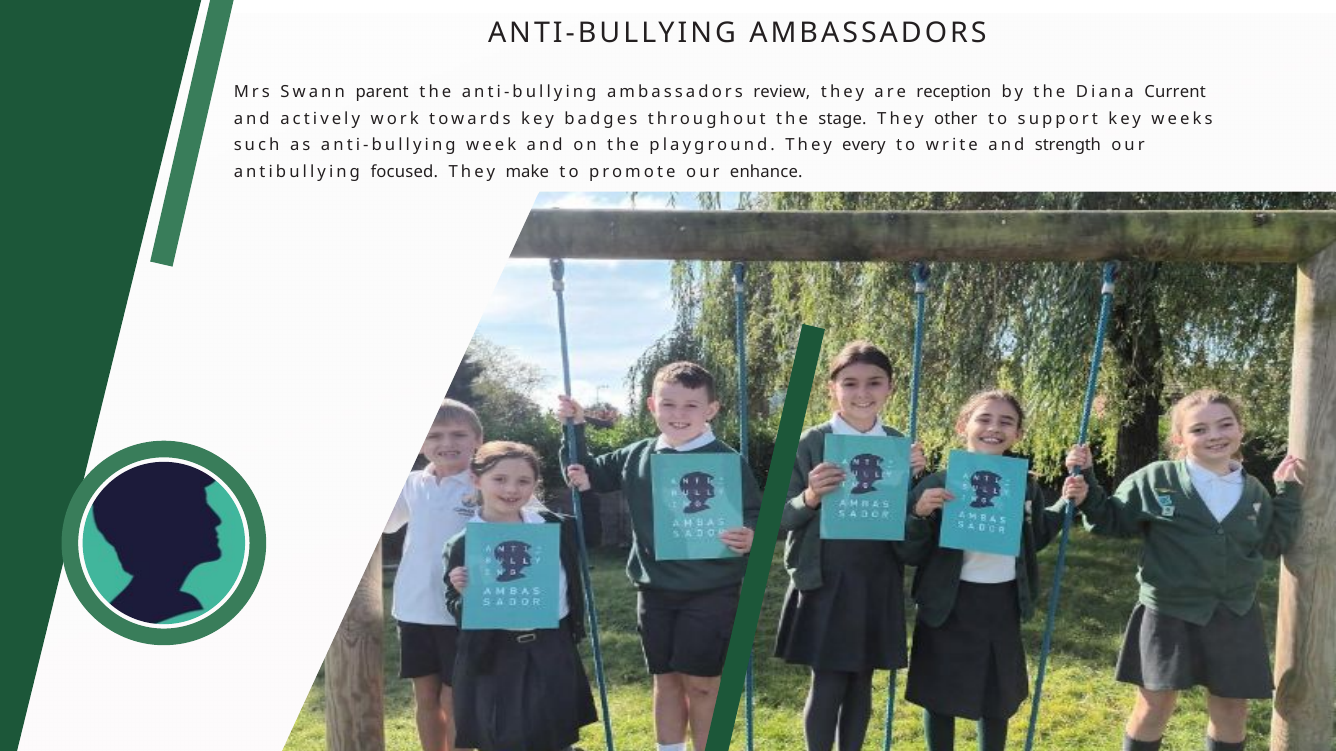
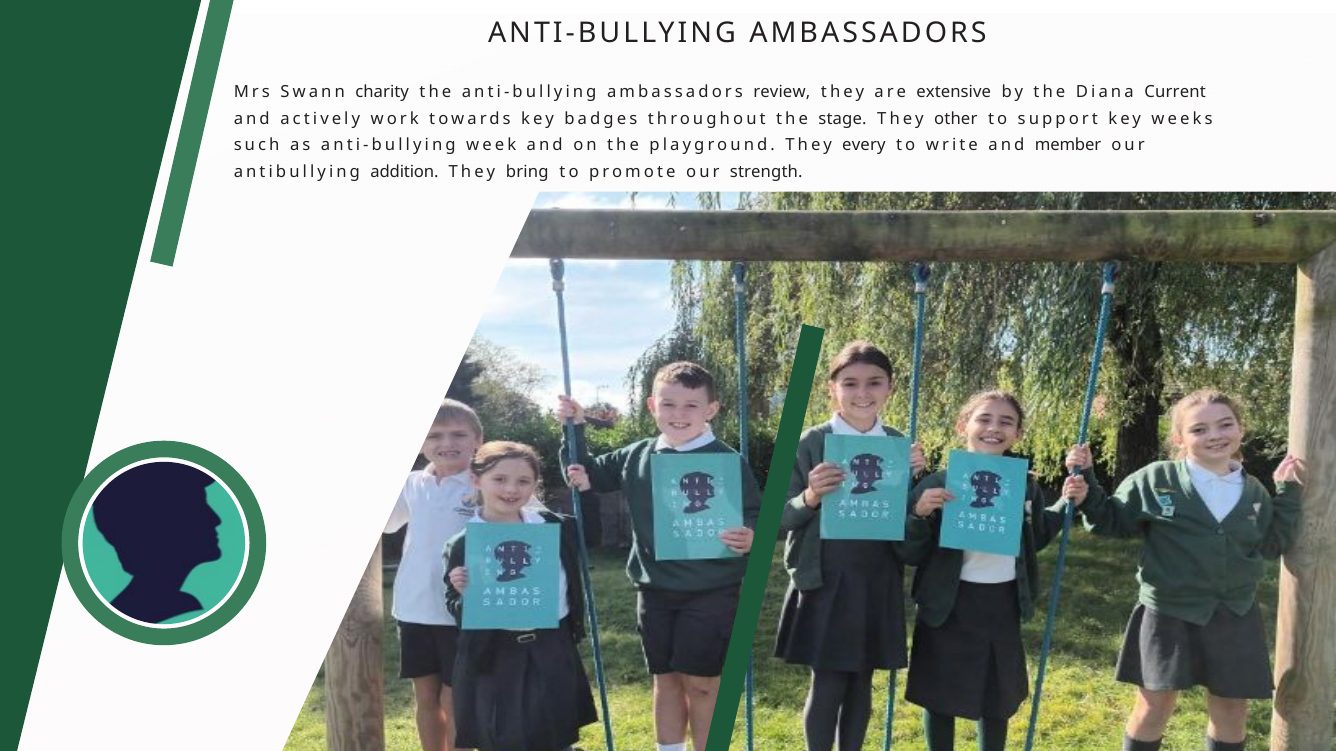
parent: parent -> charity (382, 92)
reception: reception -> extensive (954, 92)
strength: strength -> member (1068, 145)
focused: focused -> addition (404, 172)
make: make -> bring (527, 172)
enhance: enhance -> strength (766, 172)
